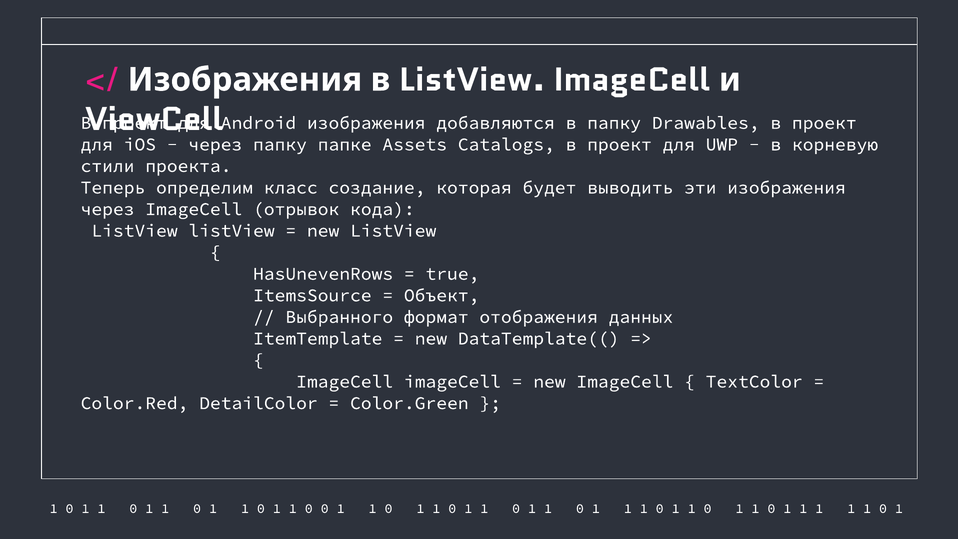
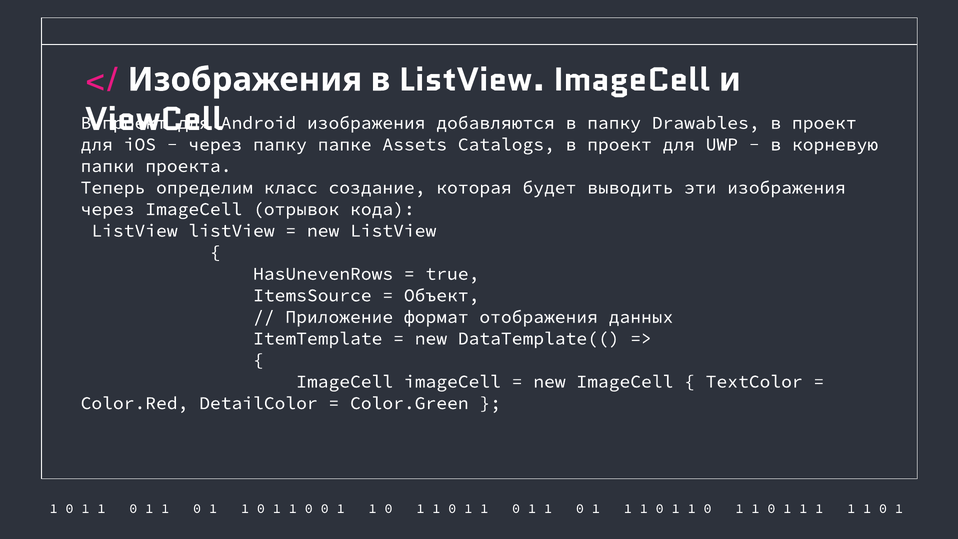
стили: стили -> папки (108, 166)
Выбранного: Выбранного -> Приложение (339, 317)
